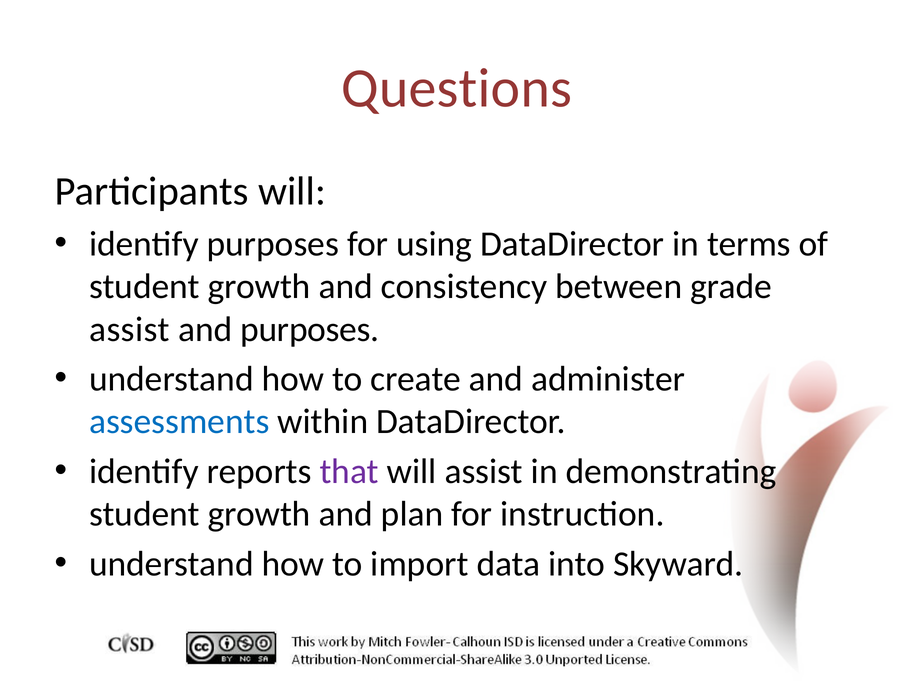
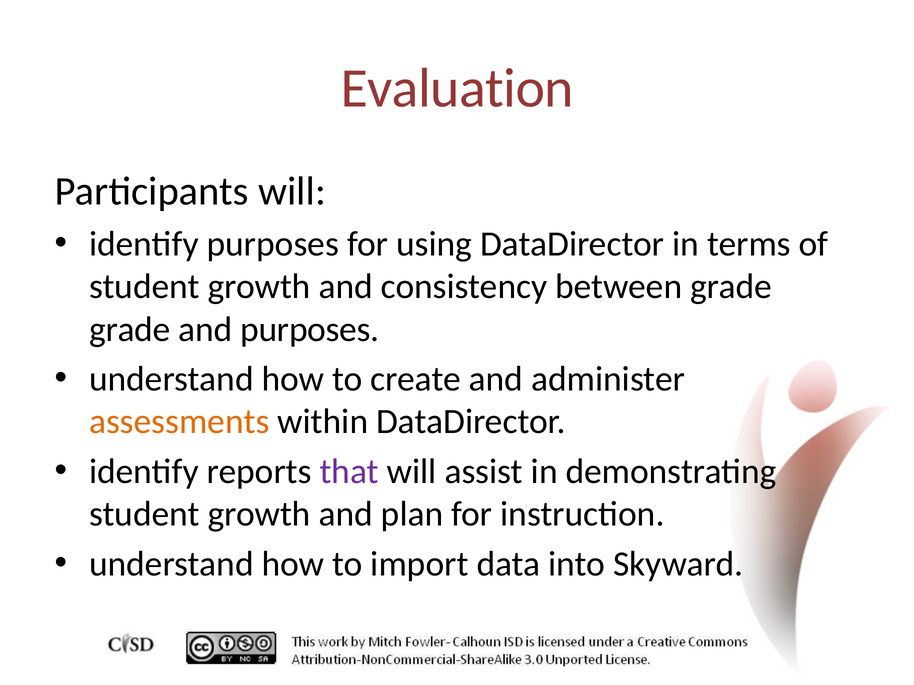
Questions: Questions -> Evaluation (457, 88)
assist: assist -> grade (130, 330)
assessments colour: blue -> orange (179, 422)
